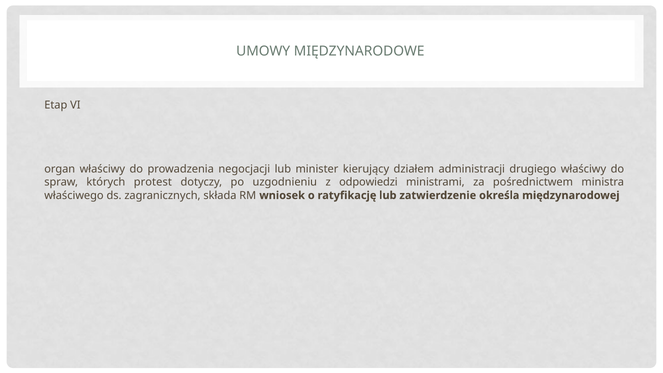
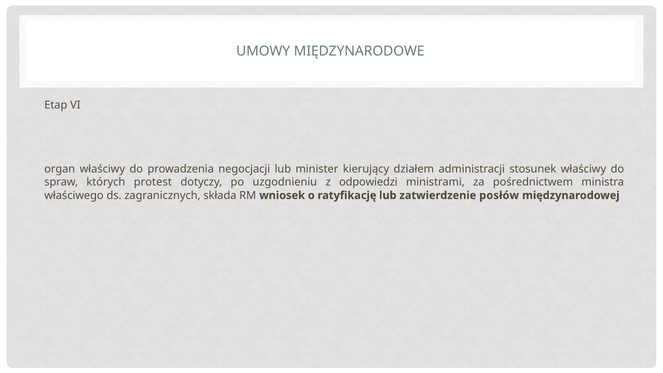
drugiego: drugiego -> stosunek (533, 169)
określa: określa -> posłów (499, 195)
